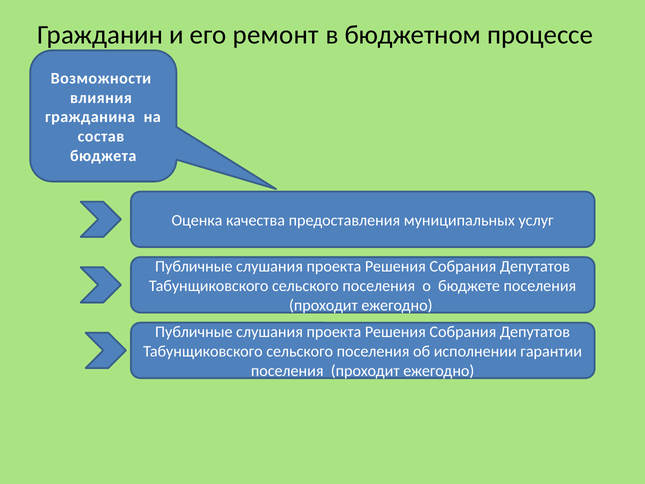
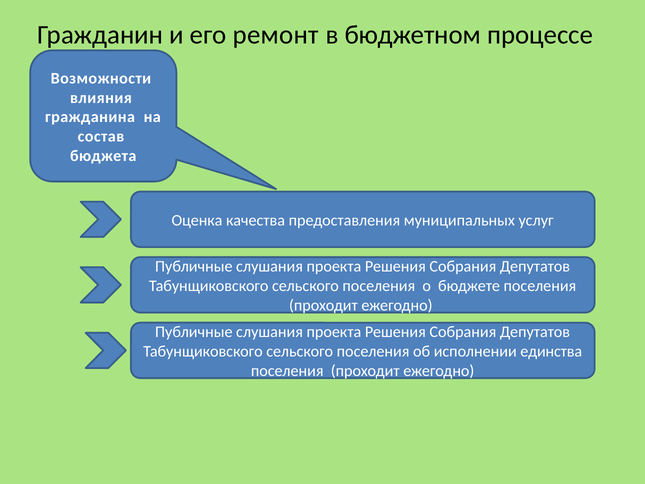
гарантии: гарантии -> единства (551, 351)
